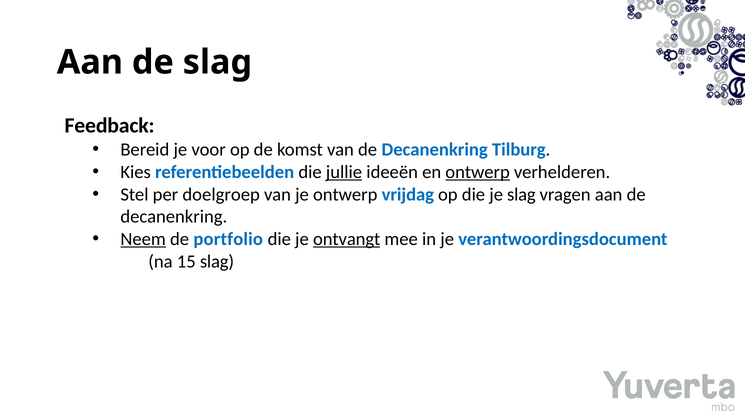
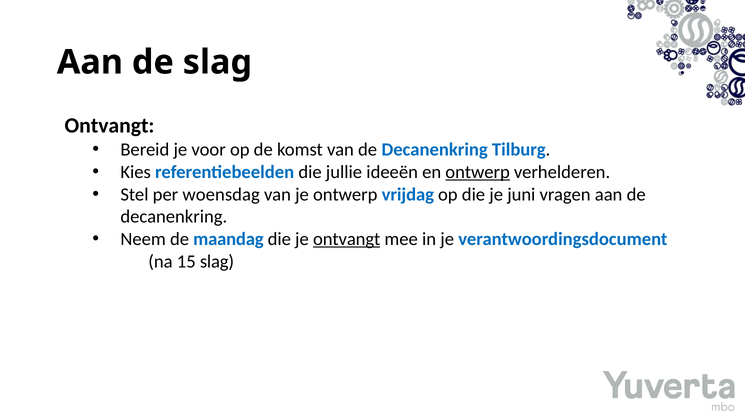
Feedback: Feedback -> Ontvangt (110, 126)
jullie underline: present -> none (344, 172)
doelgroep: doelgroep -> woensdag (221, 194)
je slag: slag -> juni (521, 194)
Neem underline: present -> none (143, 239)
portfolio: portfolio -> maandag (228, 239)
